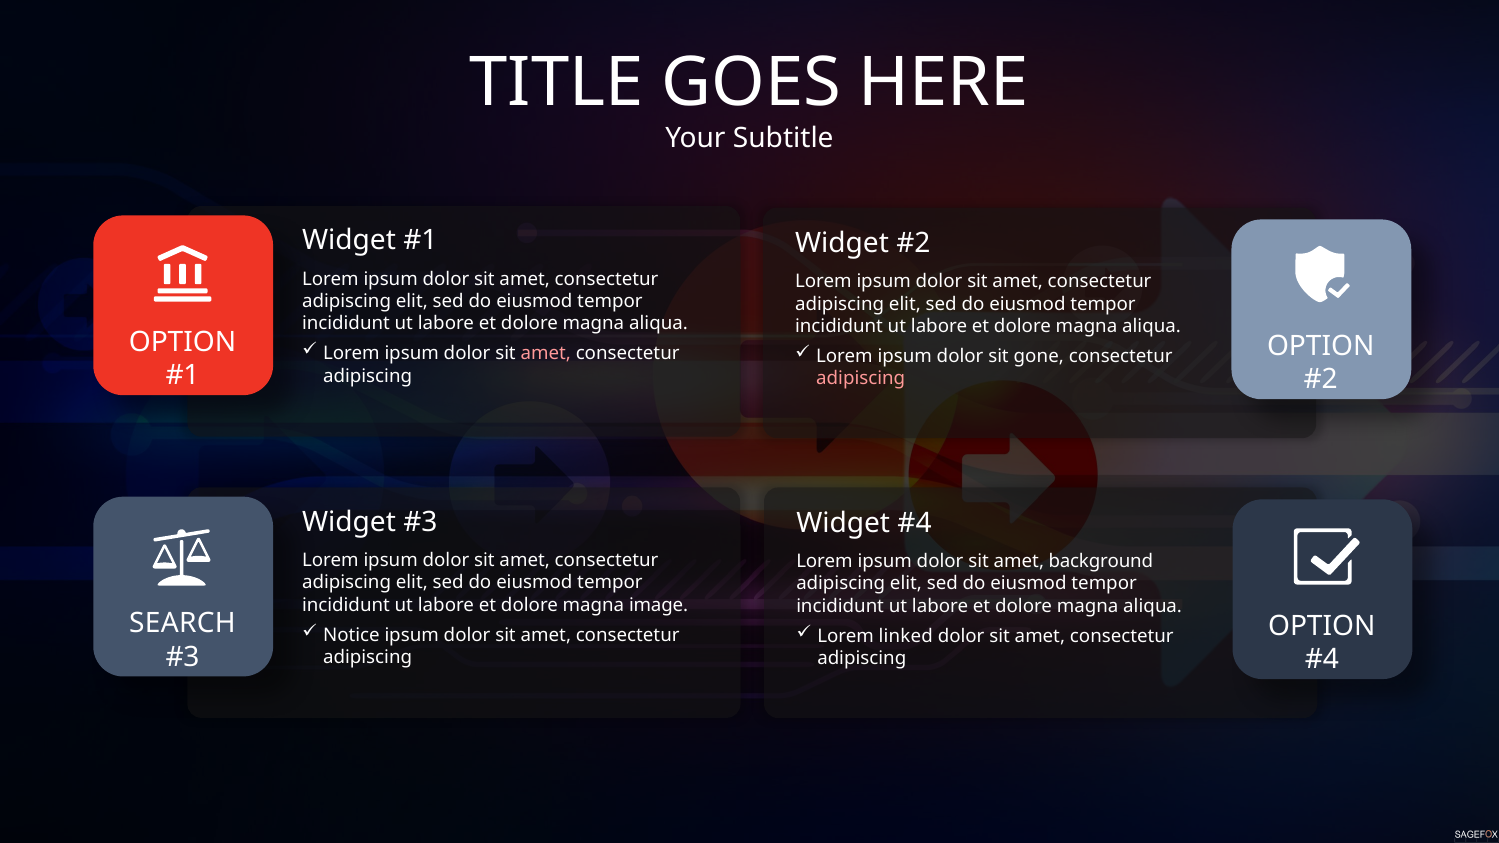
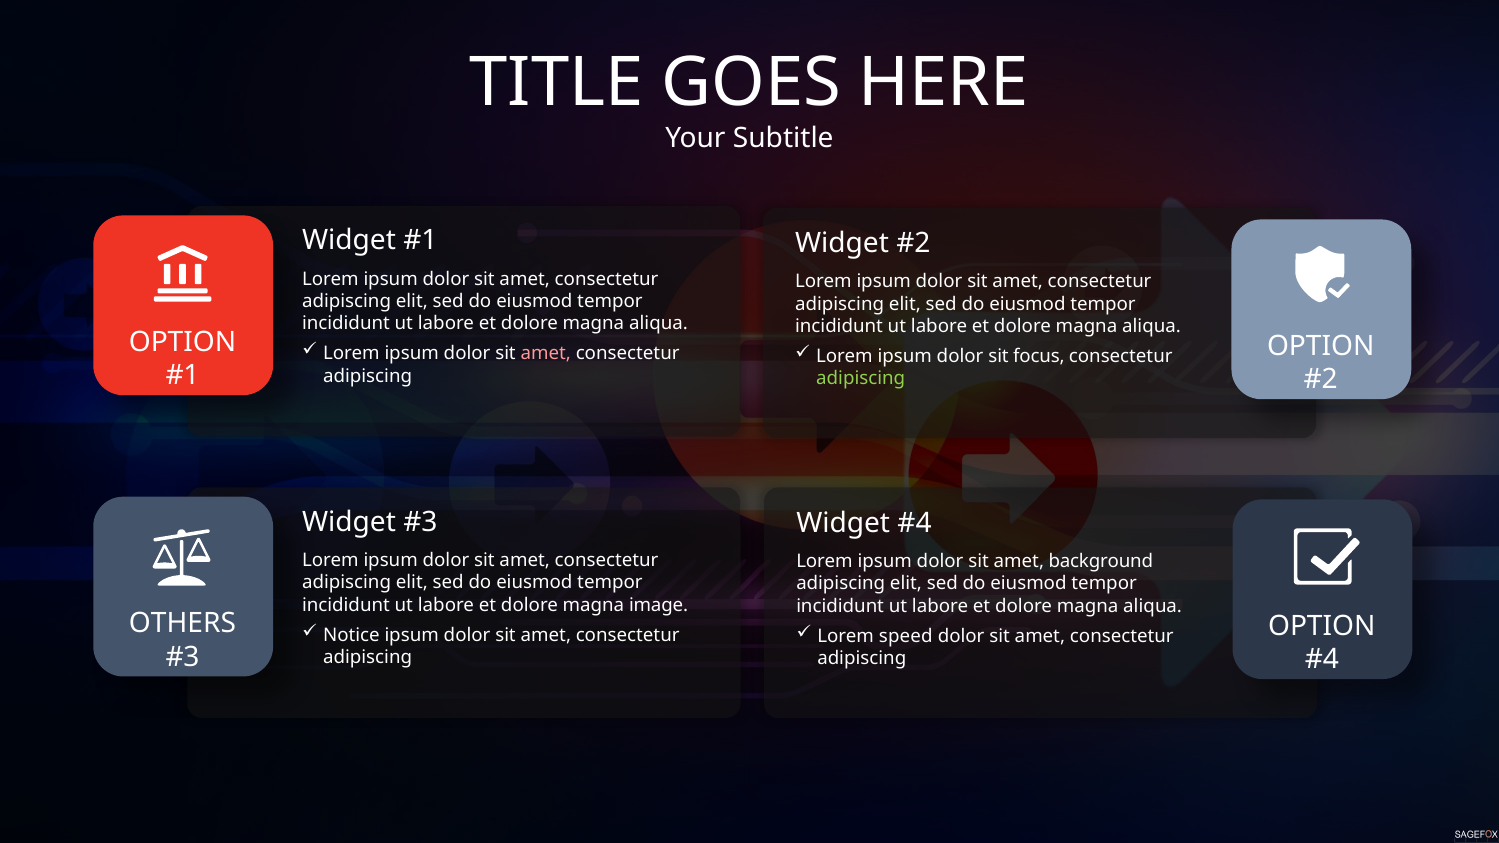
gone: gone -> focus (1039, 356)
adipiscing colour: pink -> light green (861, 379)
SEARCH: SEARCH -> OTHERS (183, 623)
linked: linked -> speed (906, 636)
